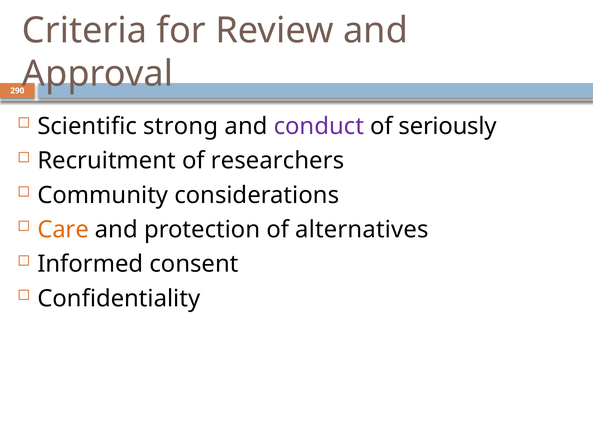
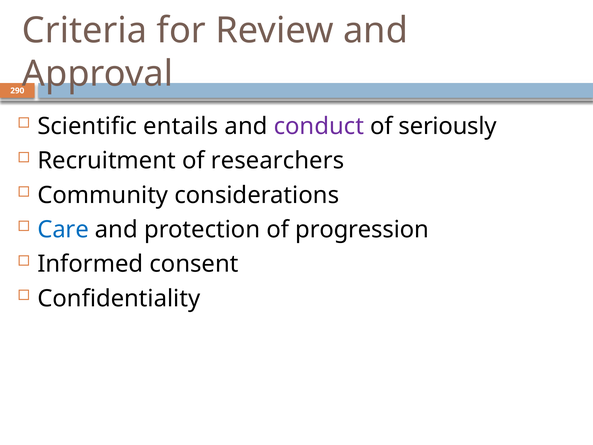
strong: strong -> entails (181, 126)
Care colour: orange -> blue (63, 229)
alternatives: alternatives -> progression (362, 229)
